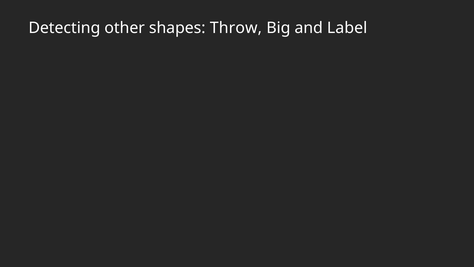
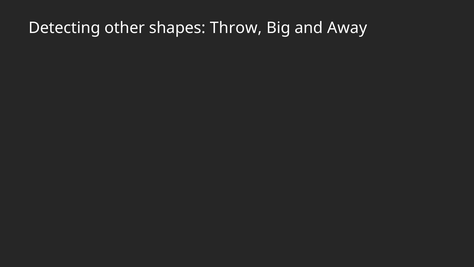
Label: Label -> Away (347, 28)
